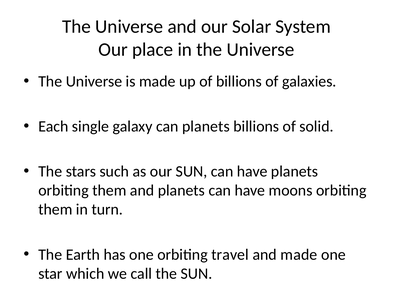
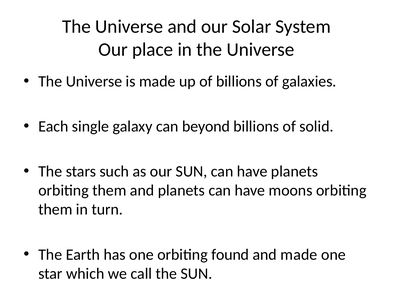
can planets: planets -> beyond (206, 126)
travel: travel -> found (230, 254)
